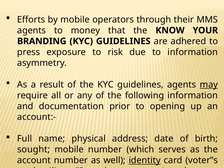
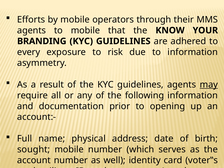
to money: money -> mobile (85, 30)
press: press -> every (29, 52)
identity underline: present -> none (145, 160)
